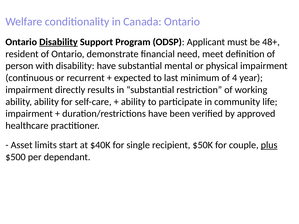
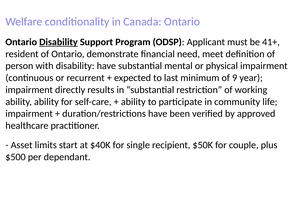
48+: 48+ -> 41+ (271, 42)
4: 4 -> 9 (235, 78)
plus underline: present -> none (269, 145)
